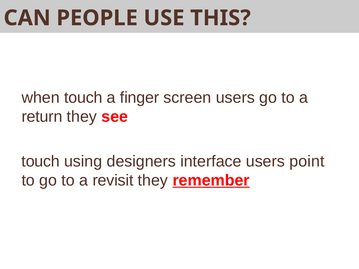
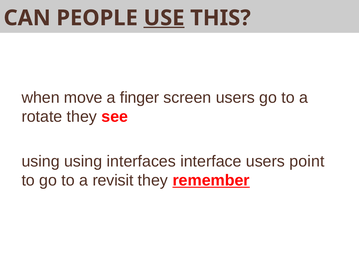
USE underline: none -> present (164, 18)
when touch: touch -> move (83, 98)
return: return -> rotate (42, 117)
touch: touch -> using (41, 161)
designers: designers -> interfaces (141, 161)
